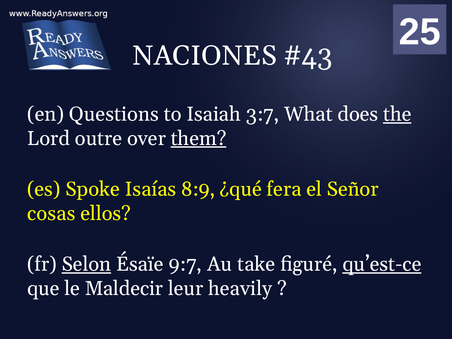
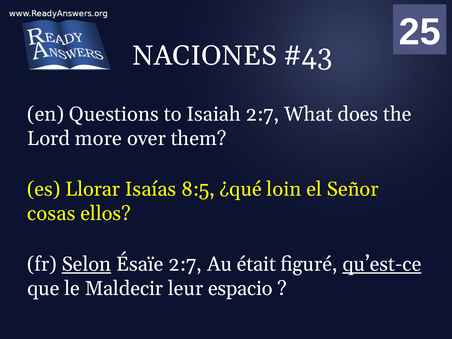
Isaiah 3:7: 3:7 -> 2:7 (262, 114)
the underline: present -> none (397, 114)
outre: outre -> more (98, 138)
them underline: present -> none (199, 138)
Spoke: Spoke -> Llorar (93, 189)
8:9: 8:9 -> 8:5 (198, 189)
fera: fera -> loin (284, 189)
Ésaïe 9:7: 9:7 -> 2:7 (185, 264)
take: take -> était (256, 264)
heavily: heavily -> espacio (240, 288)
